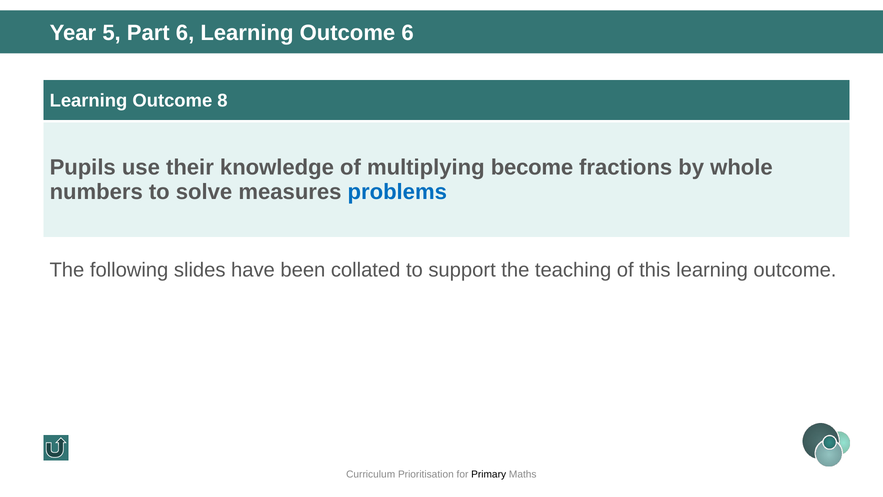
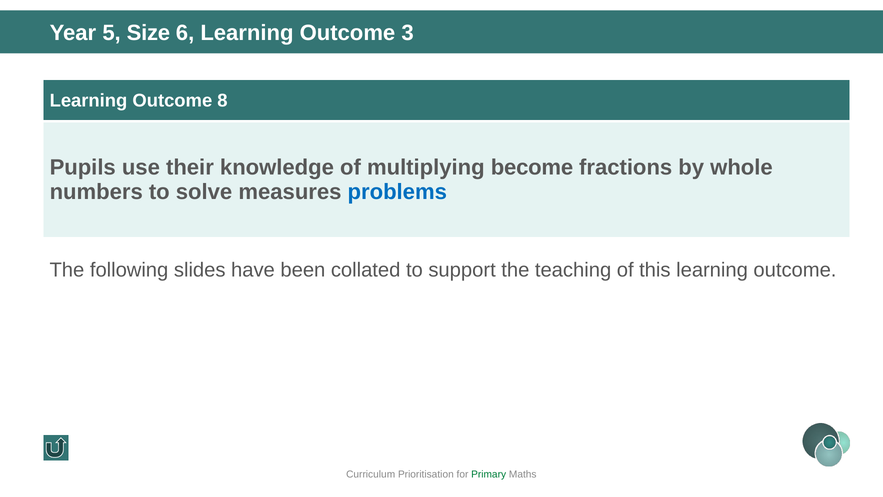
Part: Part -> Size (148, 33)
Outcome 6: 6 -> 3 (408, 33)
Primary colour: black -> green (489, 474)
